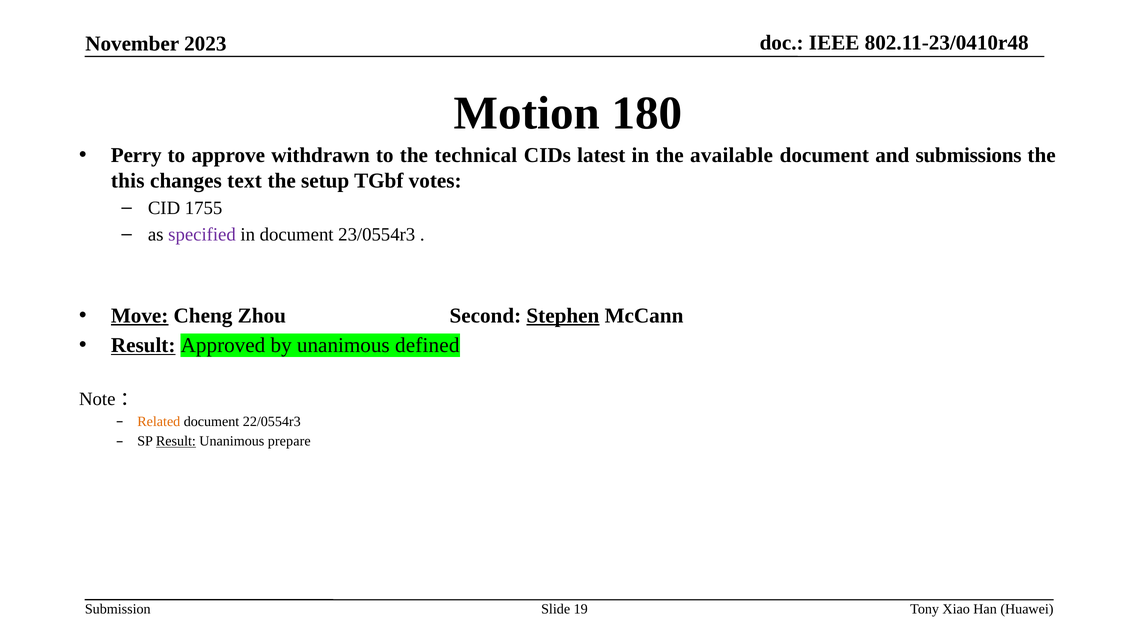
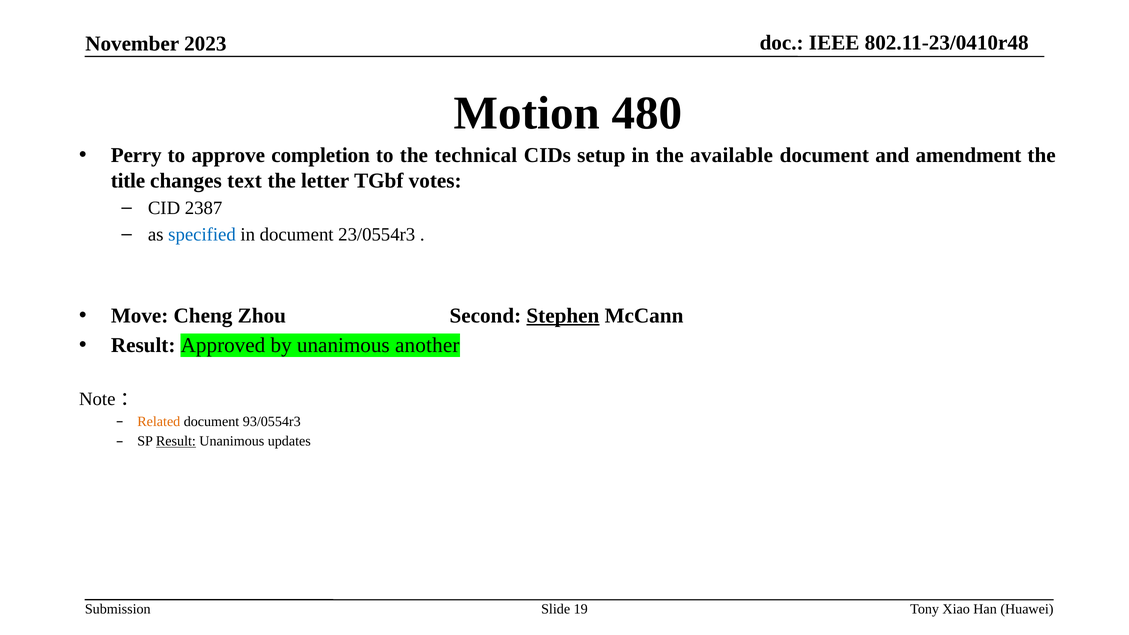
180: 180 -> 480 (647, 113)
withdrawn: withdrawn -> completion (321, 155)
latest: latest -> setup (601, 155)
submissions: submissions -> amendment (969, 155)
this: this -> title (128, 181)
setup: setup -> letter (325, 181)
1755: 1755 -> 2387 (204, 208)
specified colour: purple -> blue (202, 235)
Move underline: present -> none (140, 316)
Result underline: present -> none (143, 345)
defined: defined -> another (427, 345)
22/0554r3: 22/0554r3 -> 93/0554r3 (272, 422)
prepare: prepare -> updates (289, 441)
